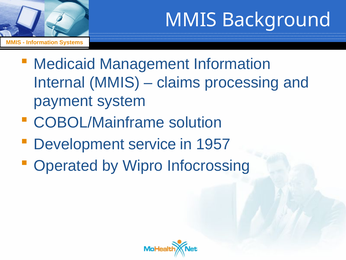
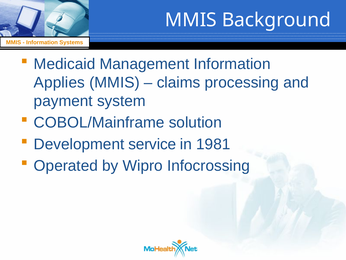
Internal: Internal -> Applies (59, 82)
1957: 1957 -> 1981 (213, 144)
